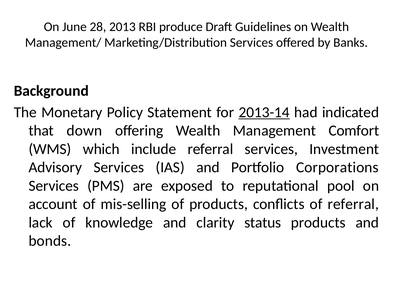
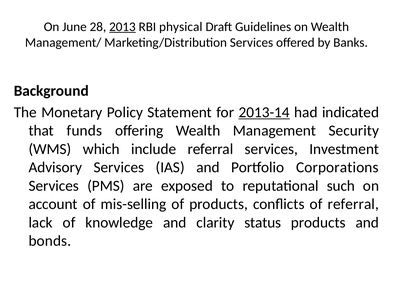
2013 underline: none -> present (122, 27)
produce: produce -> physical (181, 27)
down: down -> funds (84, 131)
Comfort: Comfort -> Security (354, 131)
pool: pool -> such (341, 186)
